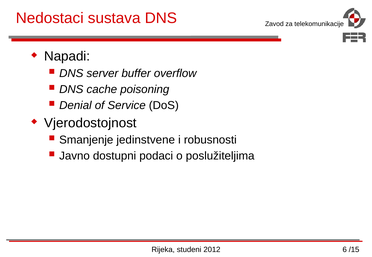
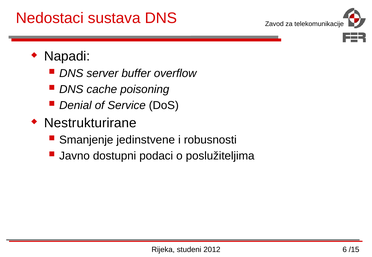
Vjerodostojnost: Vjerodostojnost -> Nestrukturirane (90, 123)
